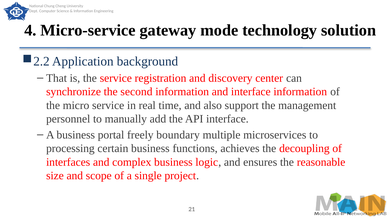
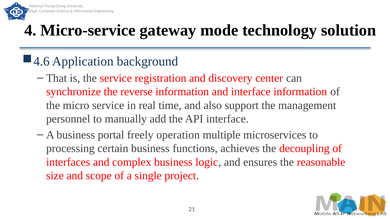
2.2: 2.2 -> 4.6 (41, 61)
second: second -> reverse (137, 92)
boundary: boundary -> operation (178, 135)
